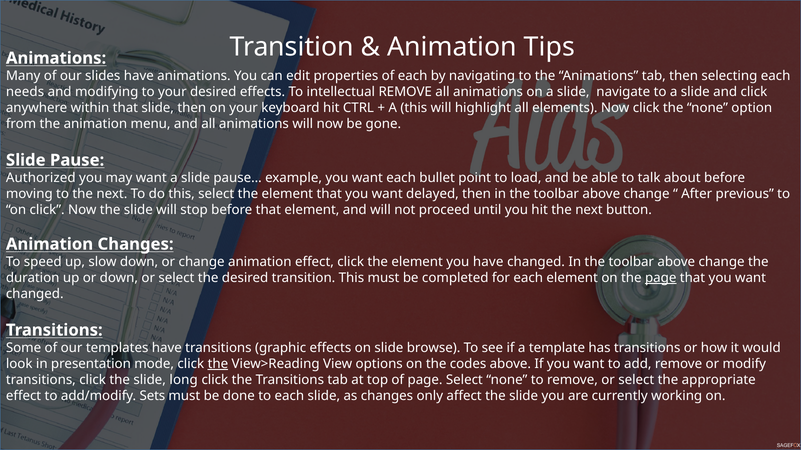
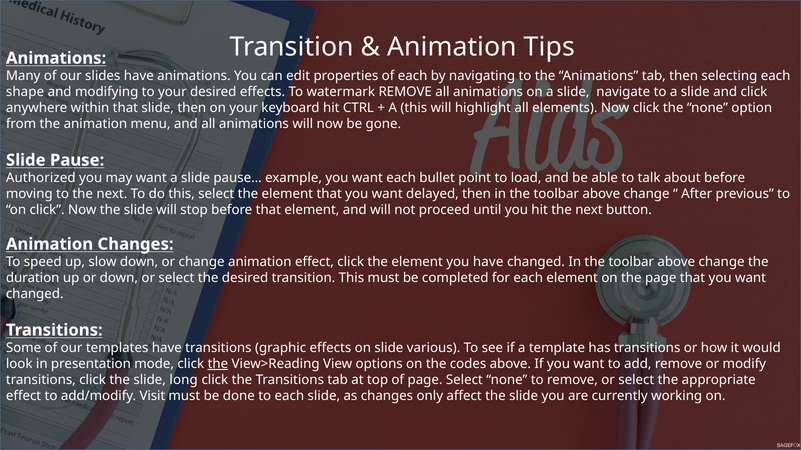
needs: needs -> shape (25, 92)
intellectual: intellectual -> watermark (341, 92)
page underline: present -> none (661, 278)
browse: browse -> various (434, 348)
Sets: Sets -> Visit (152, 396)
